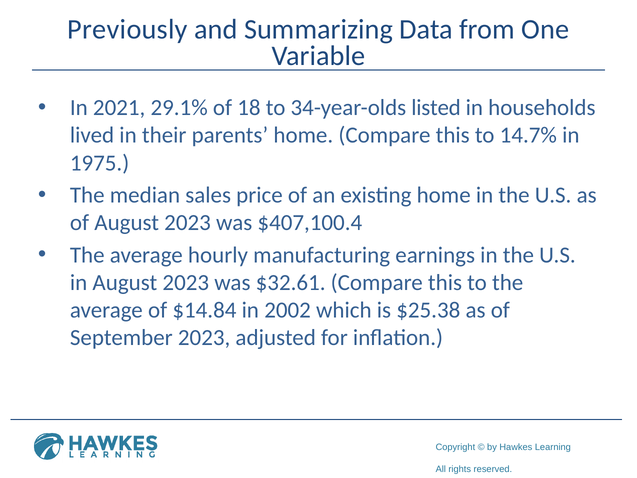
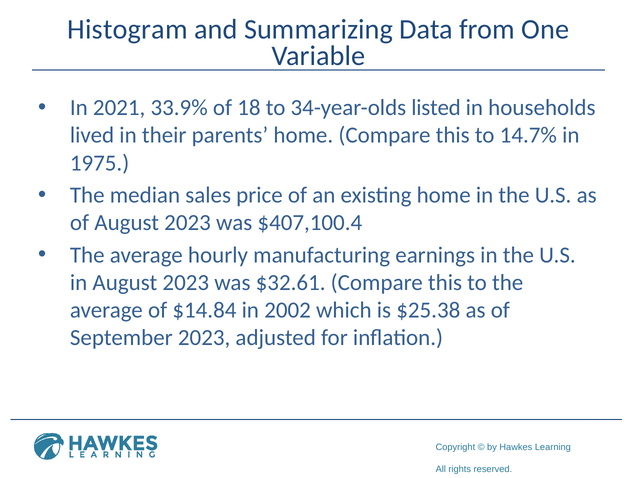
Previously: Previously -> Histogram (128, 30)
29.1%: 29.1% -> 33.9% (179, 108)
